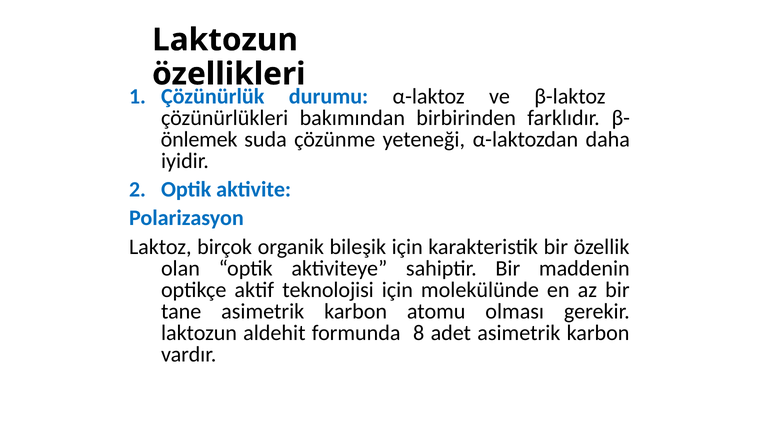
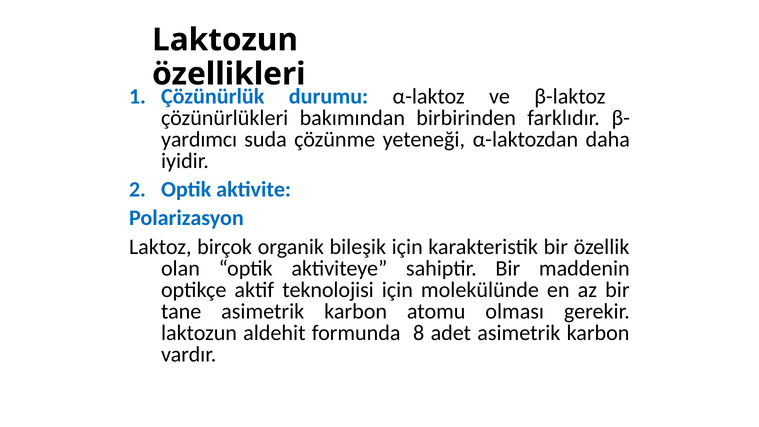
önlemek: önlemek -> yardımcı (199, 139)
